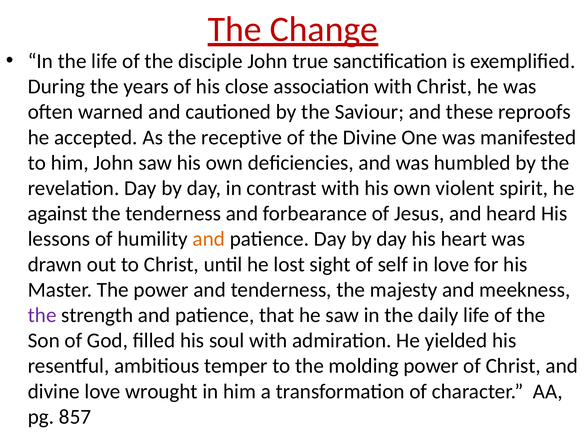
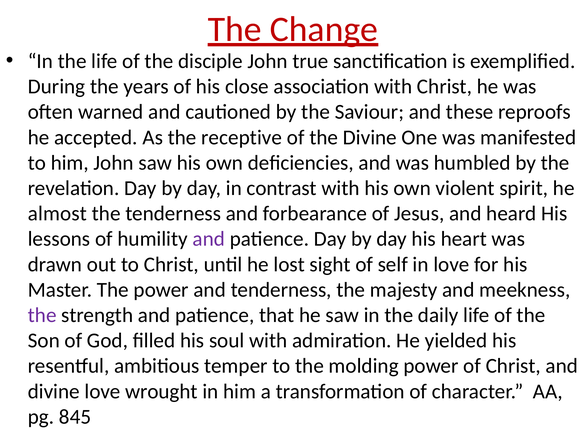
against: against -> almost (57, 213)
and colour: orange -> purple (209, 239)
857: 857 -> 845 (75, 416)
